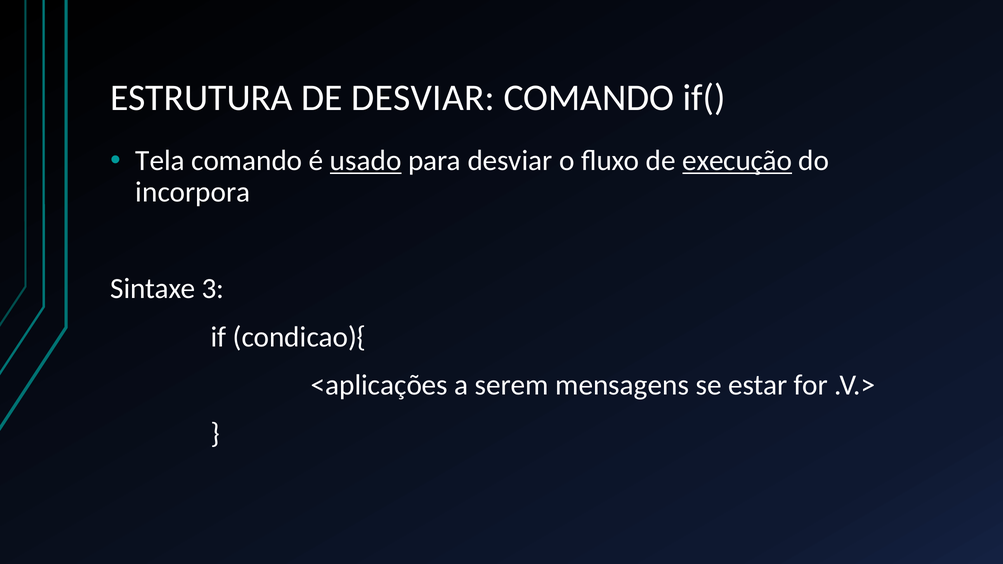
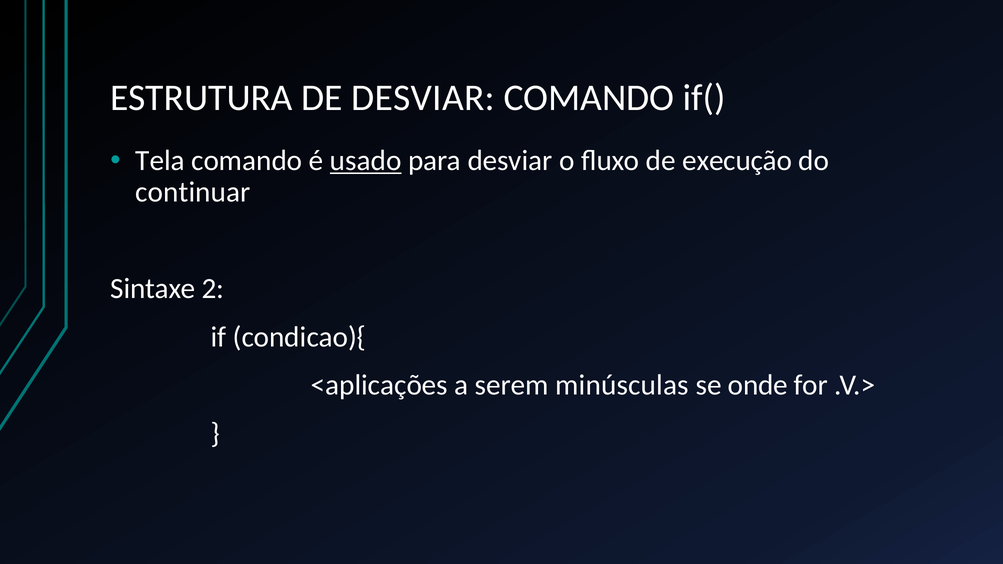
execução underline: present -> none (737, 161)
incorpora: incorpora -> continuar (193, 192)
3: 3 -> 2 (213, 289)
mensagens: mensagens -> minúsculas (622, 386)
estar: estar -> onde (758, 386)
